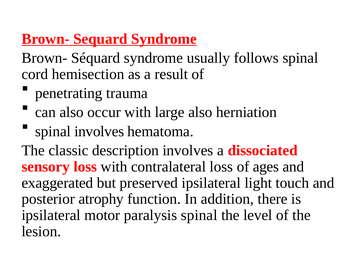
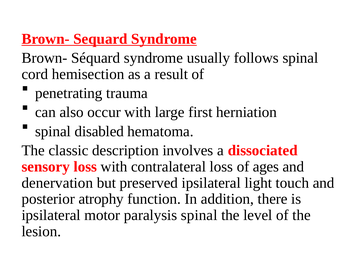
large also: also -> first (200, 112)
spinal involves: involves -> disabled (99, 131)
exaggerated: exaggerated -> denervation (57, 183)
